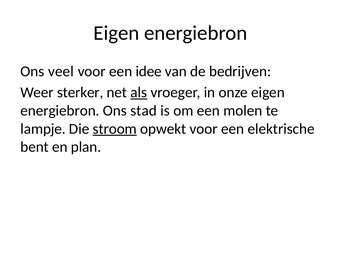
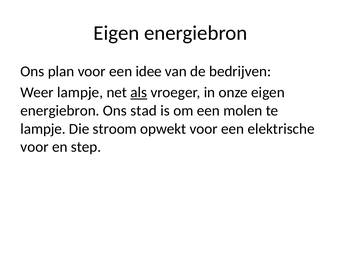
veel: veel -> plan (61, 72)
Weer sterker: sterker -> lampje (80, 93)
stroom underline: present -> none (115, 129)
bent: bent -> voor (35, 147)
plan: plan -> step (86, 147)
